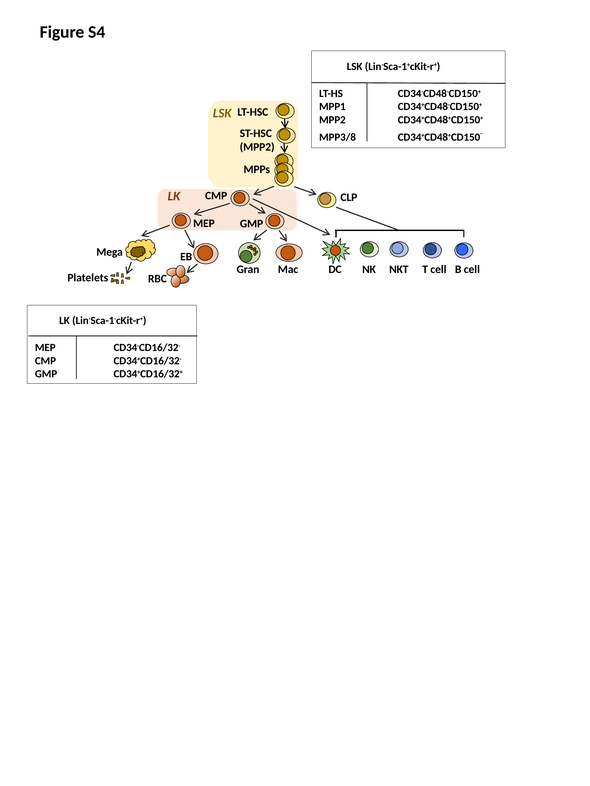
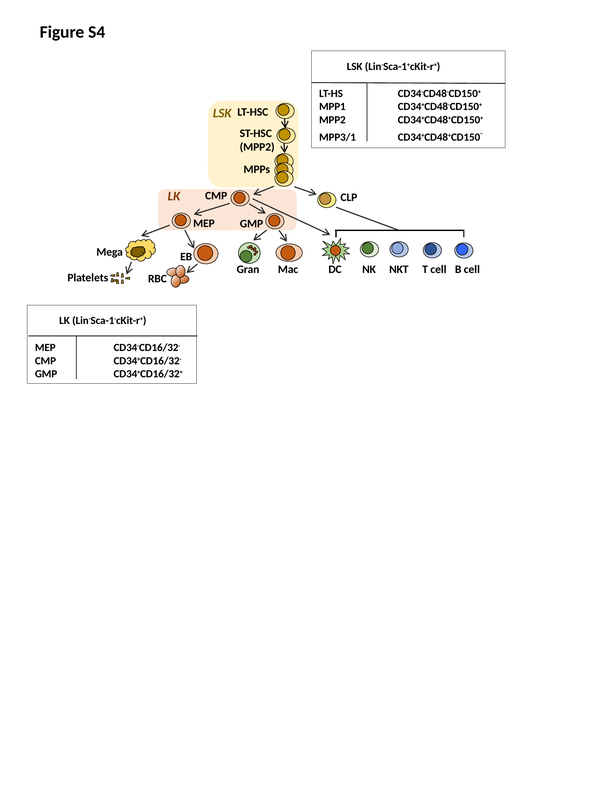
MPP3/8: MPP3/8 -> MPP3/1 (338, 137)
